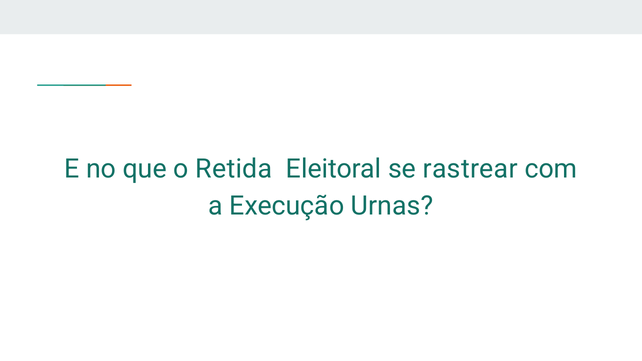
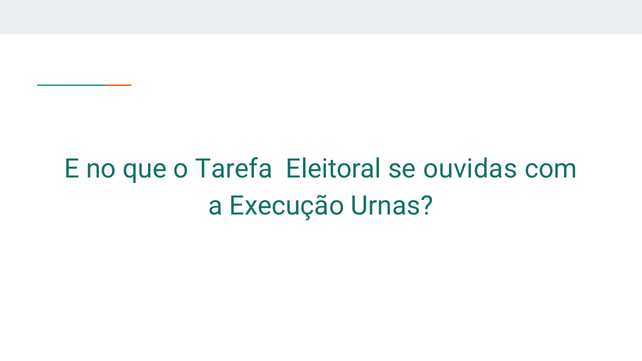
Retida: Retida -> Tarefa (234, 169)
rastrear: rastrear -> ouvidas (470, 169)
